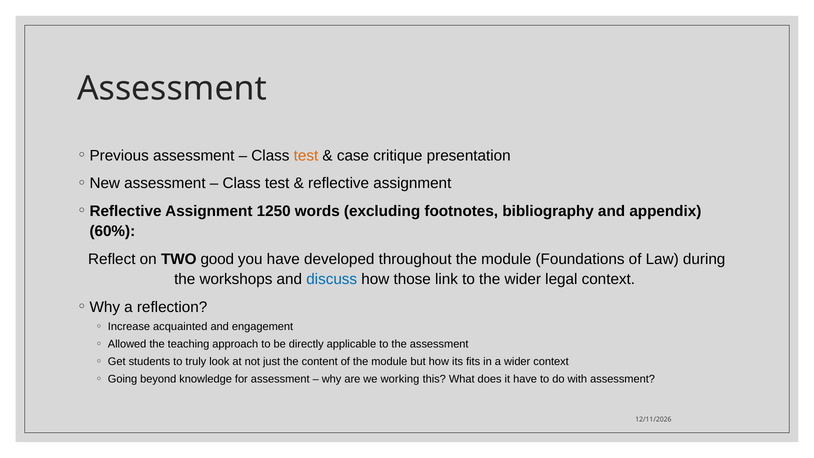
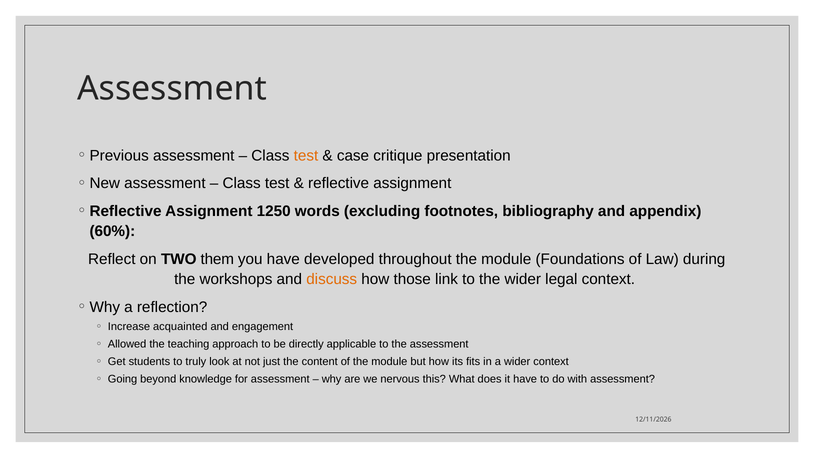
good: good -> them (217, 259)
discuss colour: blue -> orange (332, 279)
working: working -> nervous (400, 379)
